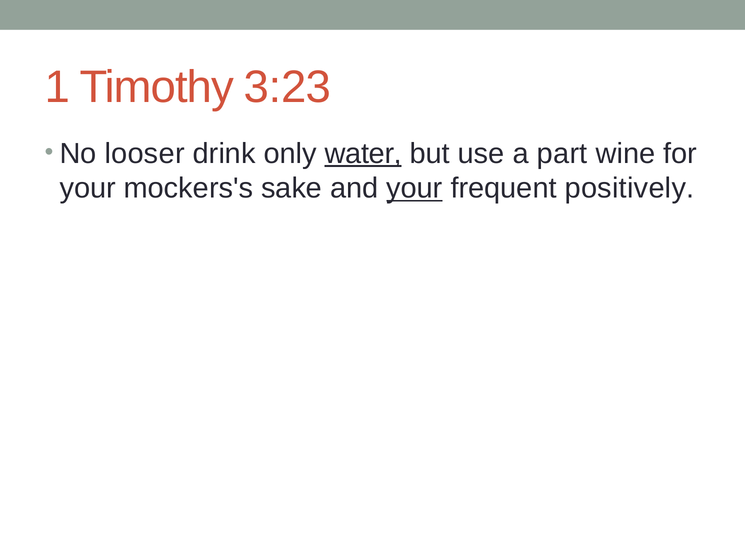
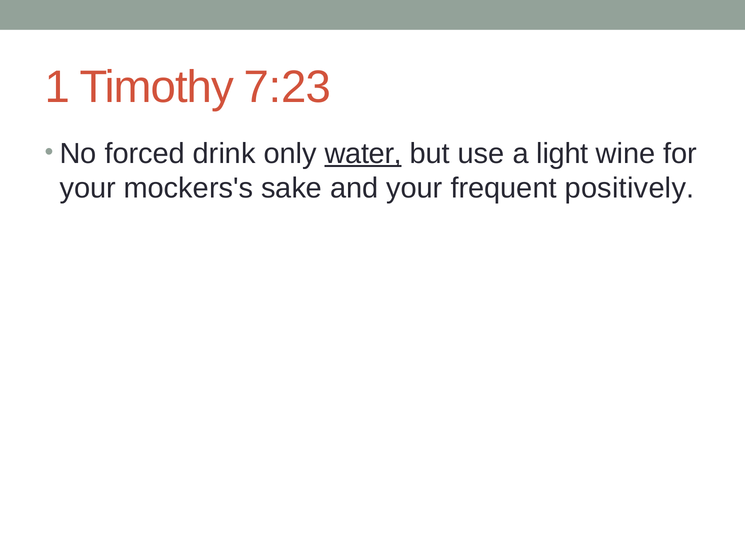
3:23: 3:23 -> 7:23 (288, 87)
looser: looser -> forced (145, 153)
part: part -> light (562, 153)
your underline: present -> none (414, 188)
